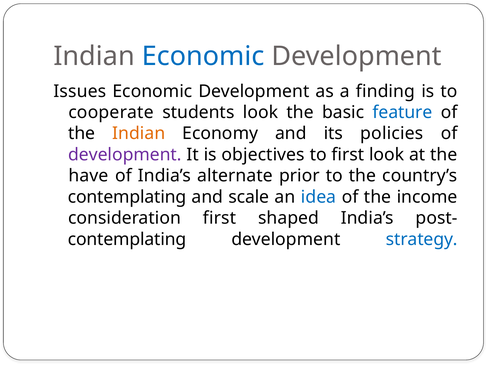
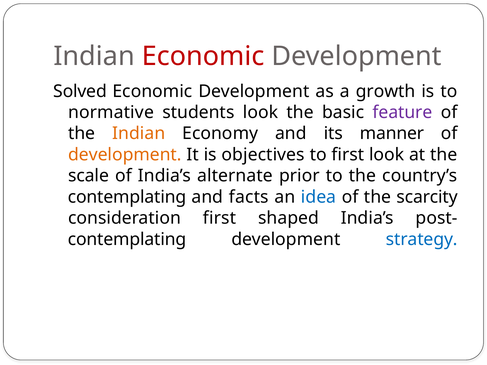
Economic colour: blue -> red (203, 56)
Issues: Issues -> Solved (80, 91)
finding: finding -> growth (386, 91)
cooperate: cooperate -> normative (111, 112)
feature colour: blue -> purple (402, 112)
policies: policies -> manner (392, 134)
development colour: purple -> orange (125, 155)
have: have -> scale (89, 176)
scale: scale -> facts (249, 197)
income: income -> scarcity (427, 197)
